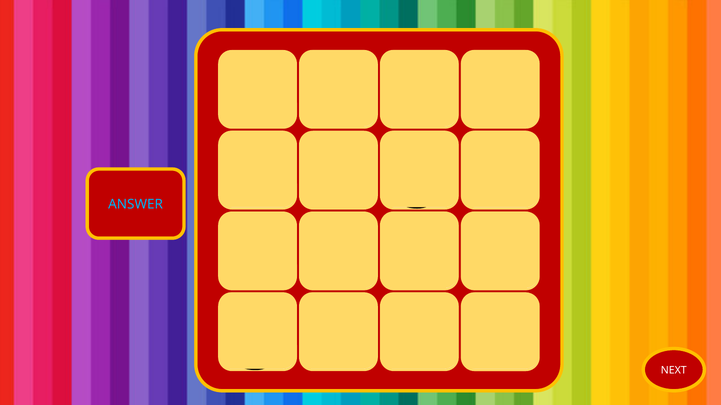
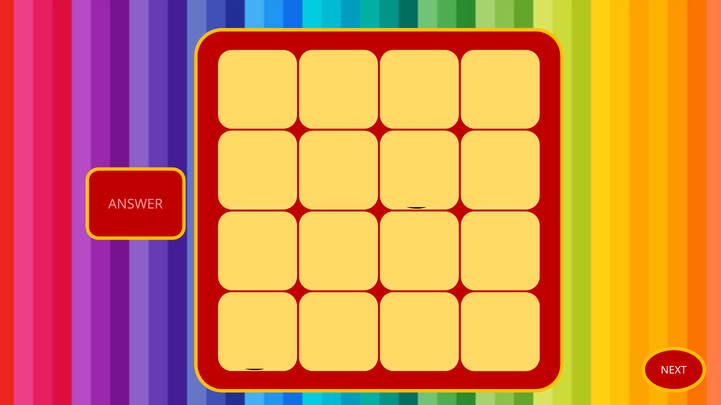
ANSWER colour: light blue -> pink (136, 205)
